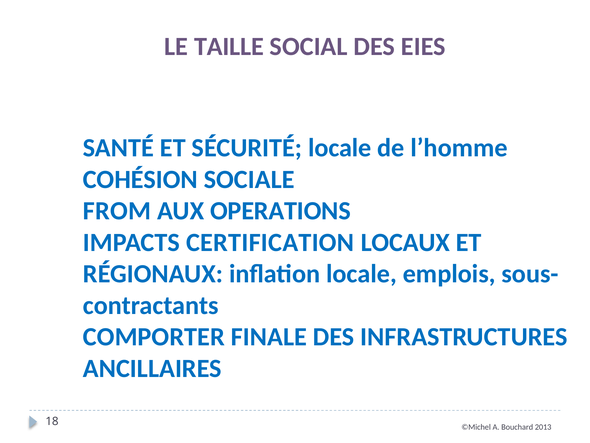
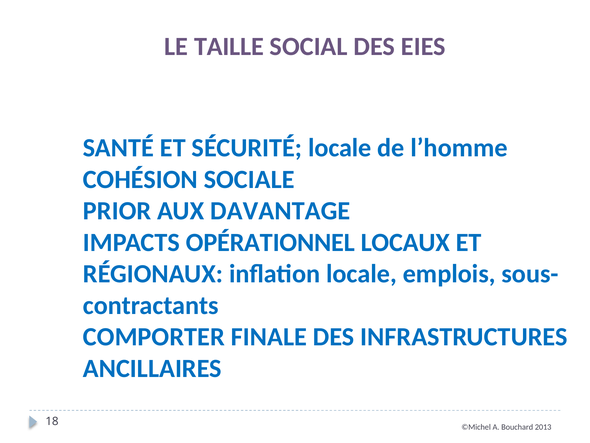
FROM: FROM -> PRIOR (117, 211)
OPERATIONS: OPERATIONS -> DAVANTAGE (280, 211)
CERTIFICATION: CERTIFICATION -> OPÉRATIONNEL (270, 242)
